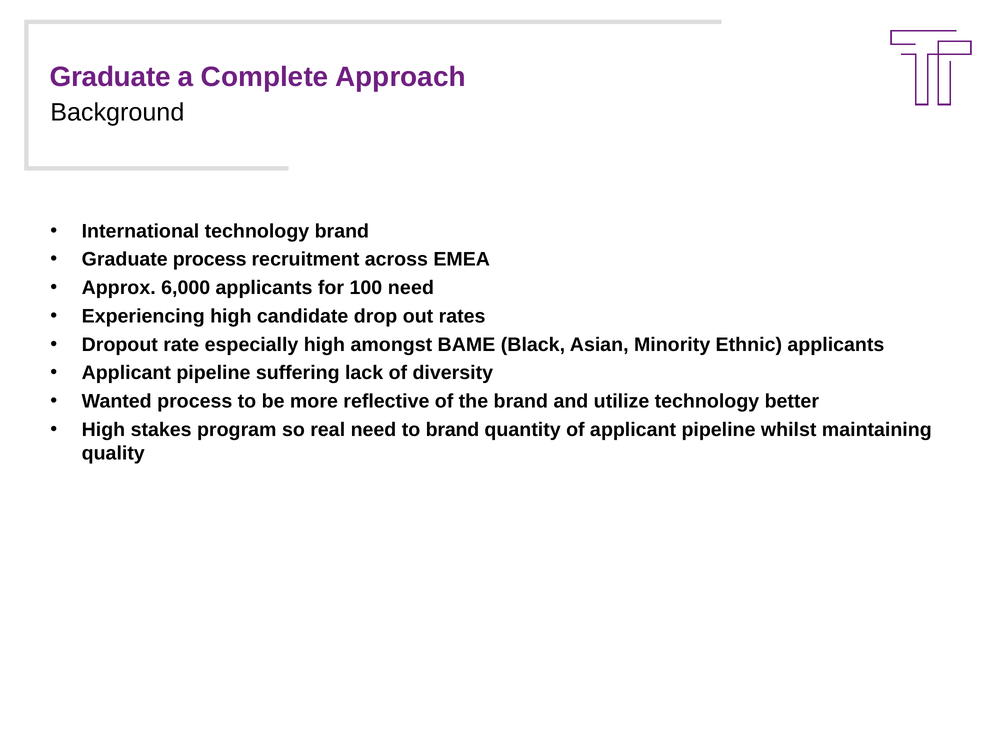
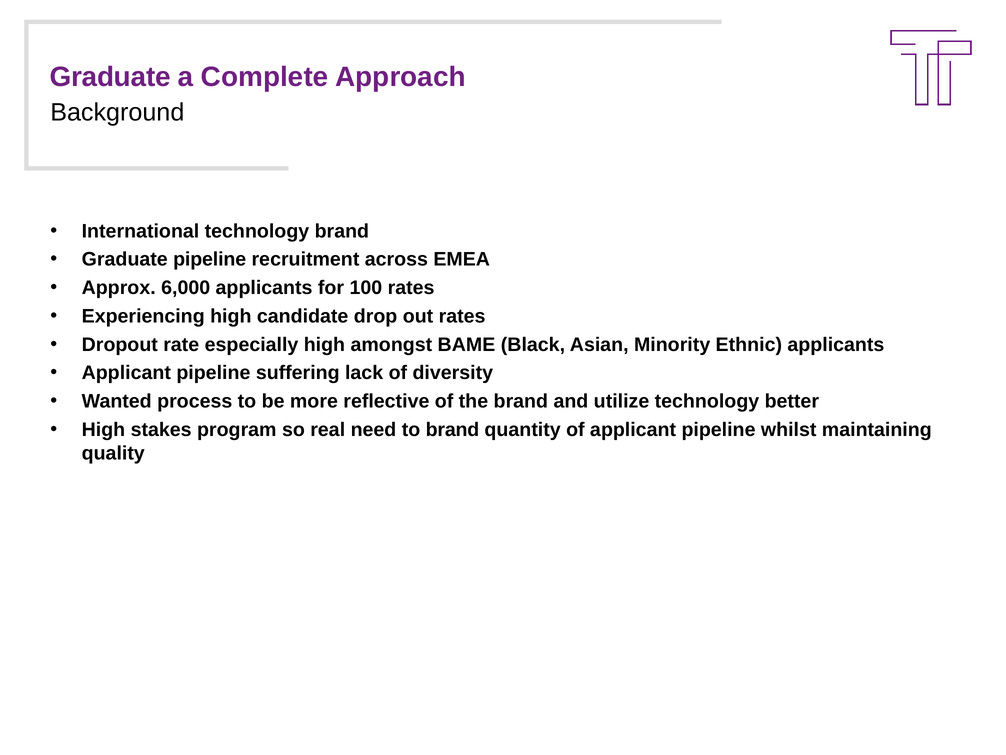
Graduate process: process -> pipeline (210, 259)
100 need: need -> rates (411, 288)
